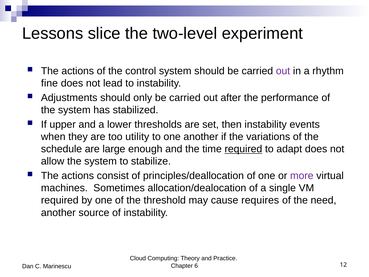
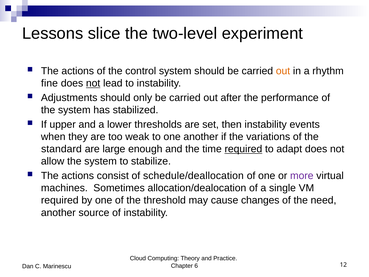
out colour: purple -> orange (283, 71)
not underline: none -> present (93, 83)
utility: utility -> weak (137, 137)
schedule: schedule -> standard (61, 149)
principles/deallocation: principles/deallocation -> schedule/deallocation (193, 176)
requires: requires -> changes (260, 200)
